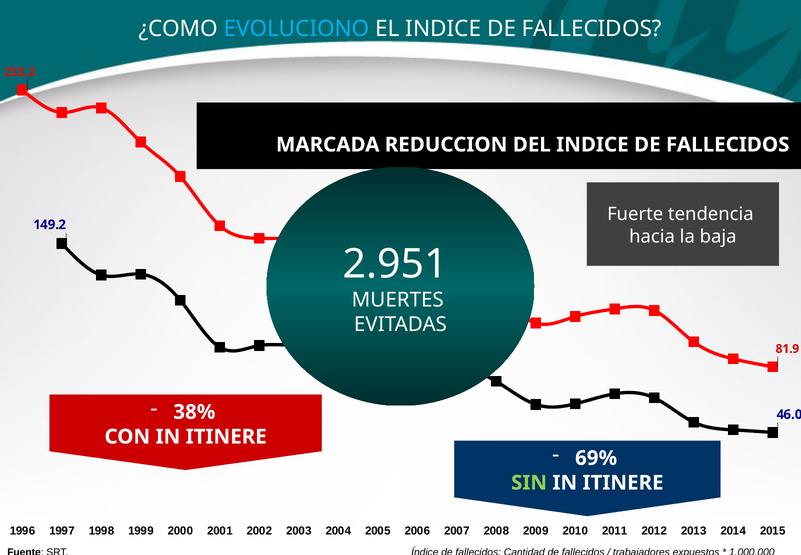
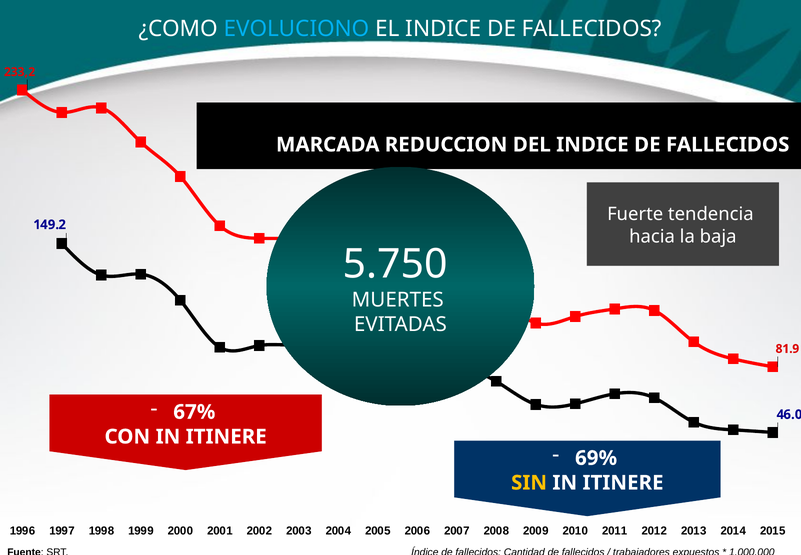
2.951: 2.951 -> 5.750 (395, 264)
38%: 38% -> 67% (194, 412)
SIN colour: light green -> yellow (529, 482)
